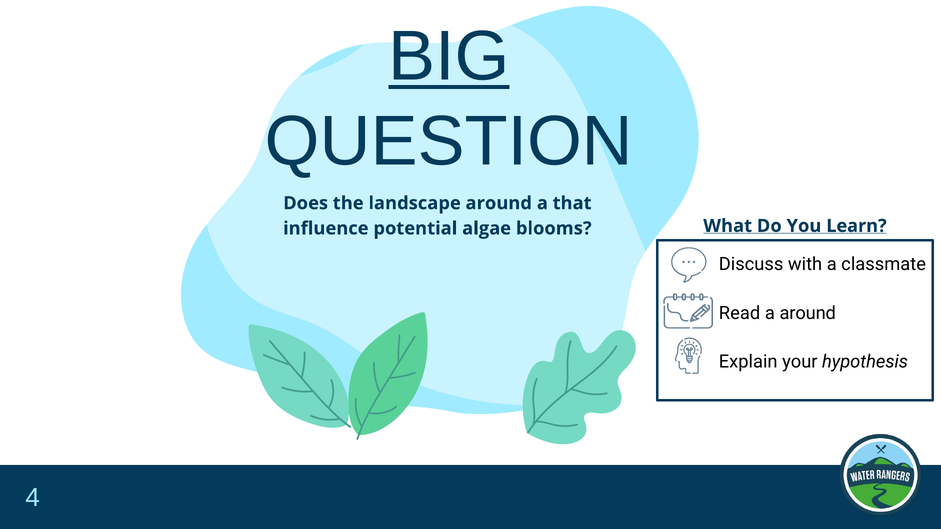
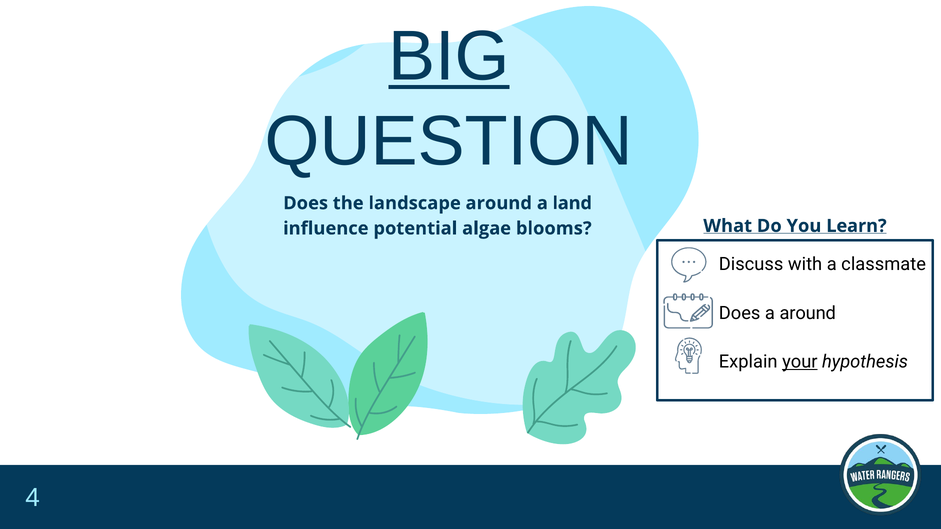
that: that -> land (572, 203)
Read: Read -> Does (740, 313)
your underline: none -> present (800, 362)
